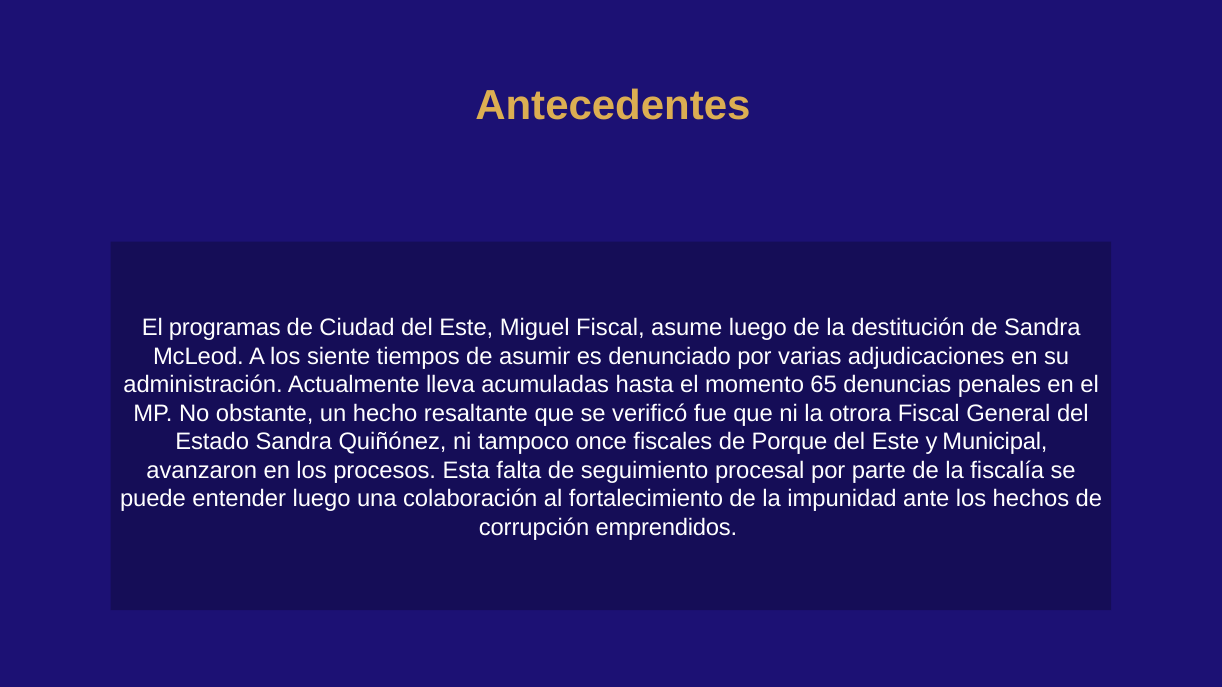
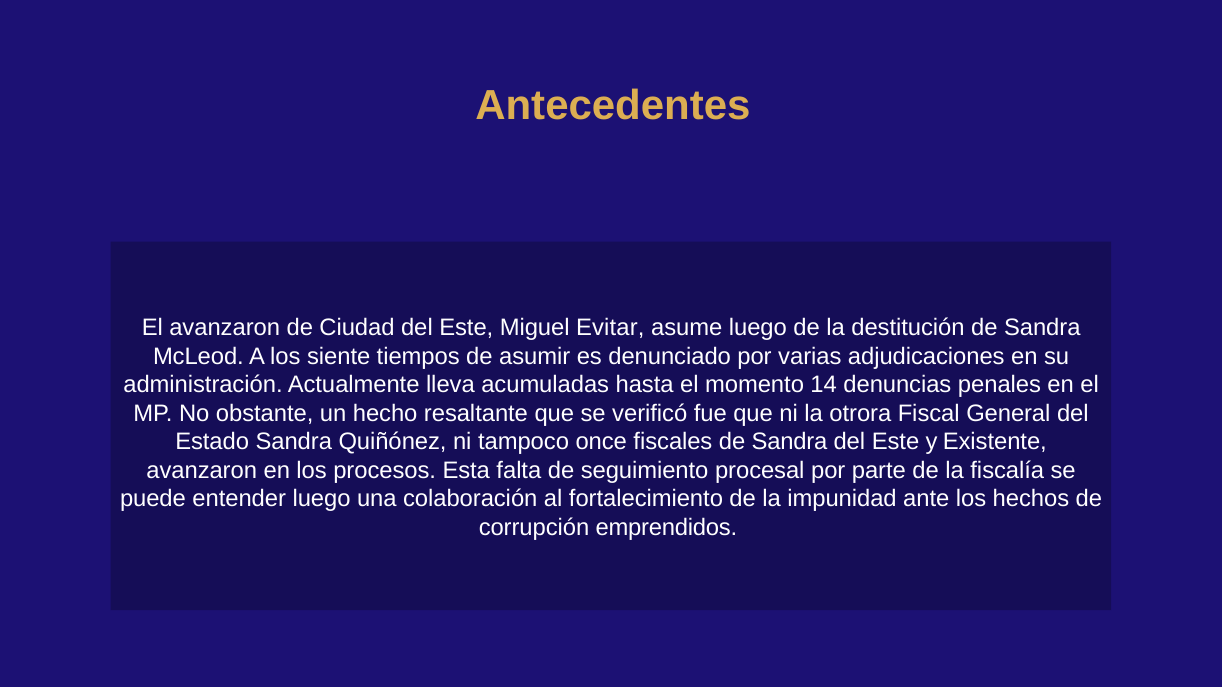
El programas: programas -> avanzaron (225, 328)
Miguel Fiscal: Fiscal -> Evitar (610, 328)
65: 65 -> 14 (824, 385)
fiscales de Porque: Porque -> Sandra (790, 442)
Municipal: Municipal -> Existente (995, 442)
